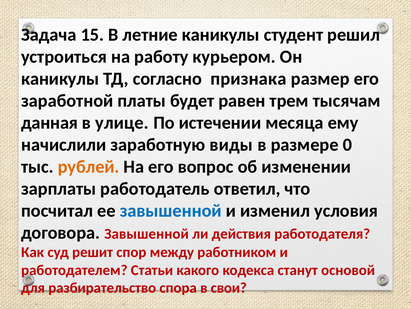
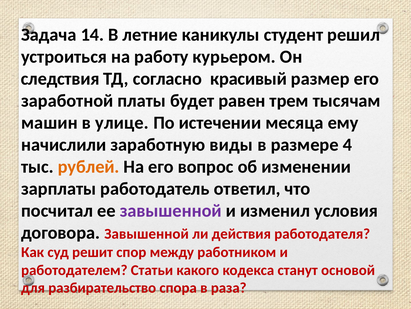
15: 15 -> 14 (92, 35)
каникулы: каникулы -> следствия (60, 79)
признака: признака -> красивый (249, 79)
данная: данная -> машин (49, 122)
0: 0 -> 4 (347, 144)
завышенной colour: blue -> purple (171, 210)
свои: свои -> раза (229, 287)
